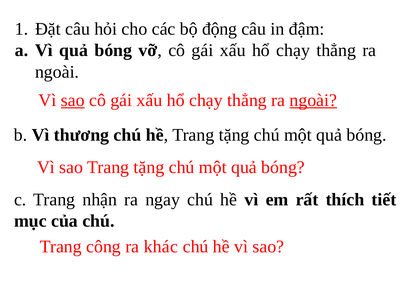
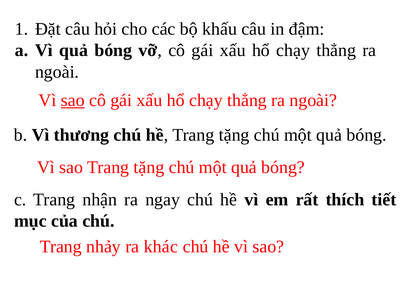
động: động -> khấu (220, 29)
ngoài underline: present -> none (313, 101)
công: công -> nhảy (104, 247)
